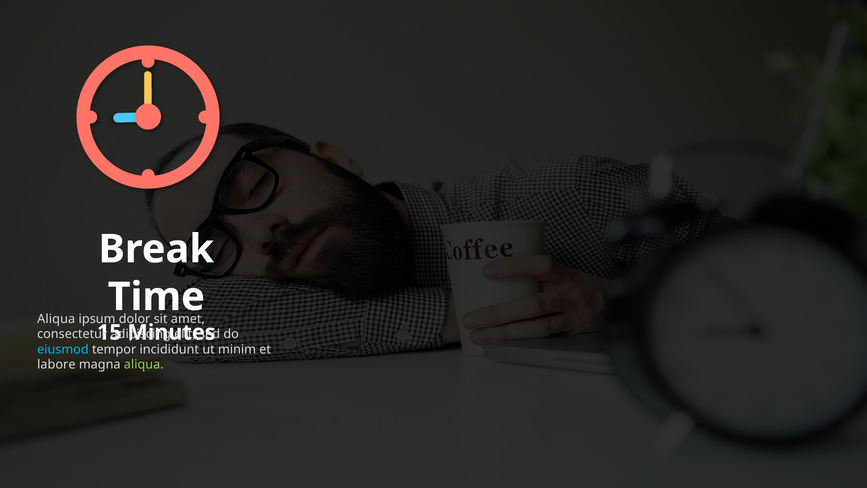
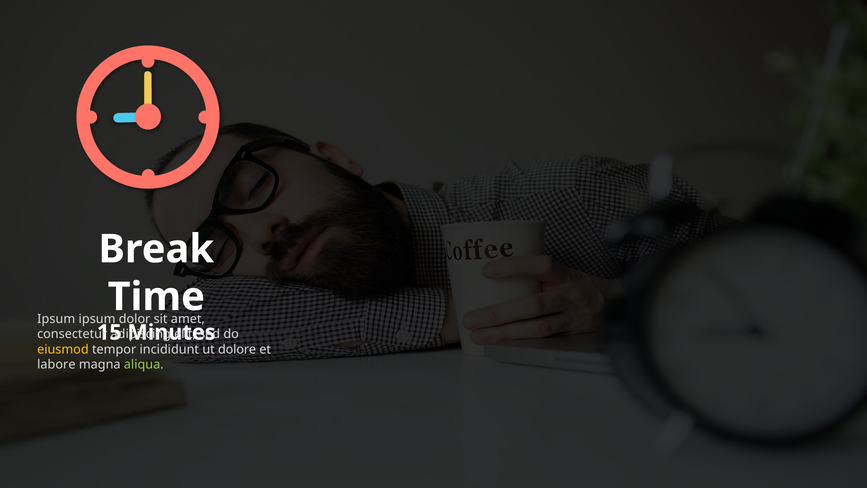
Aliqua: Aliqua -> Ipsum (56, 319)
eiusmod colour: light blue -> yellow (63, 349)
minim: minim -> dolore (237, 349)
